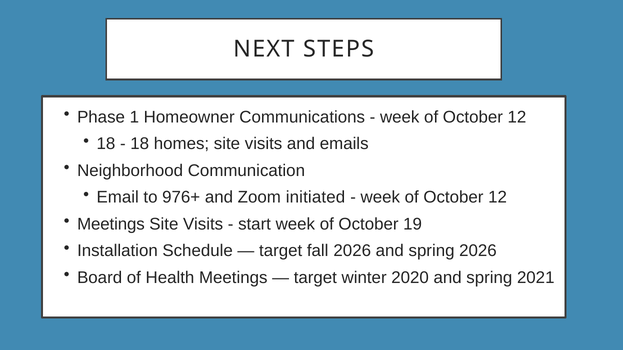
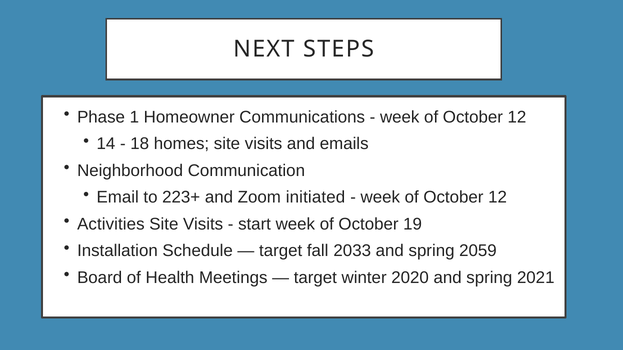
18: 18 -> 14 (106, 144)
976+: 976+ -> 223+ (181, 198)
Meetings: Meetings -> Activities (111, 224)
fall 2026: 2026 -> 2033 (352, 251)
spring 2026: 2026 -> 2059 (478, 251)
